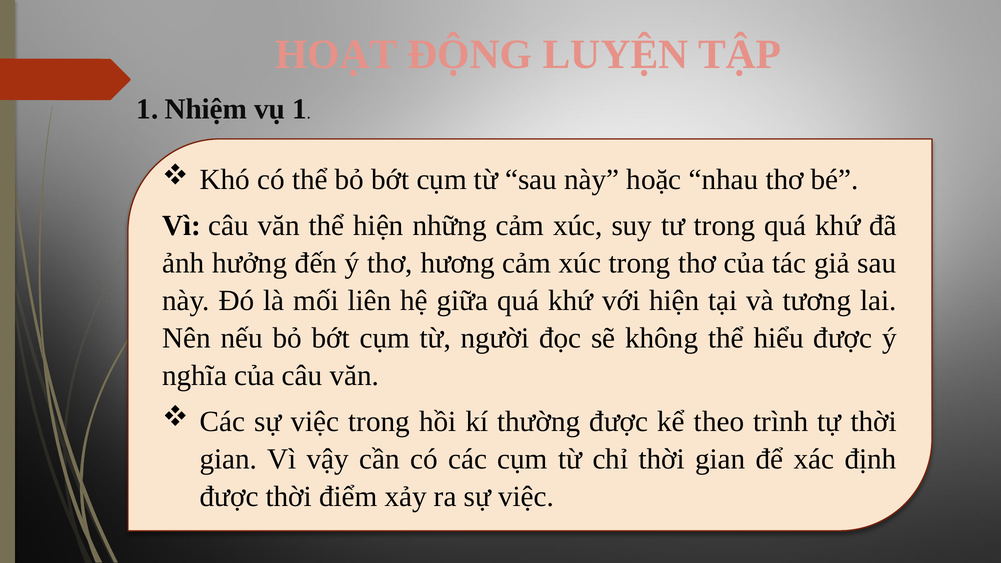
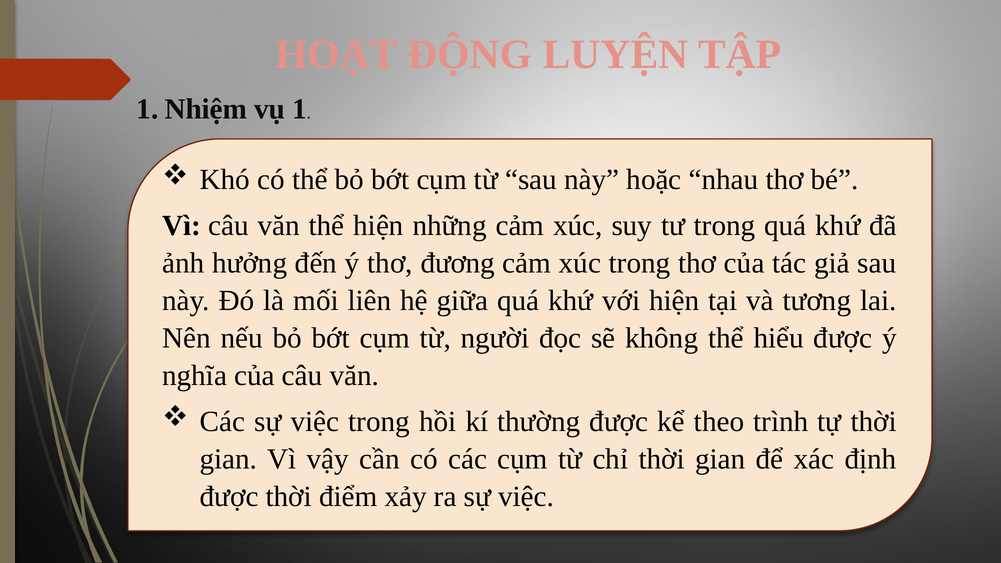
hương: hương -> đương (458, 263)
